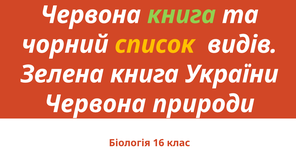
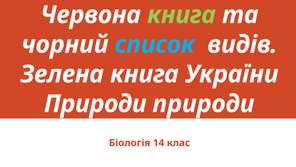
список colour: yellow -> light blue (155, 44)
Червона: Червона -> Природи (95, 104)
16: 16 -> 14 (159, 142)
